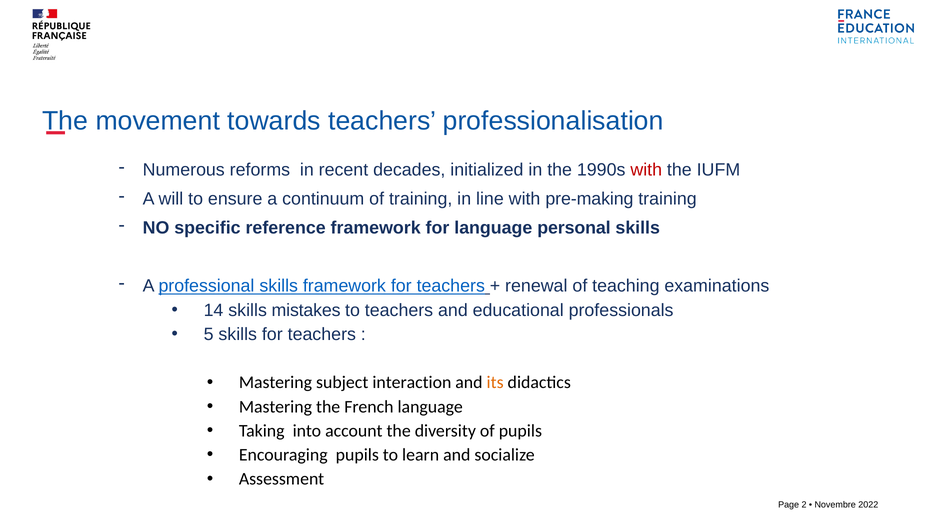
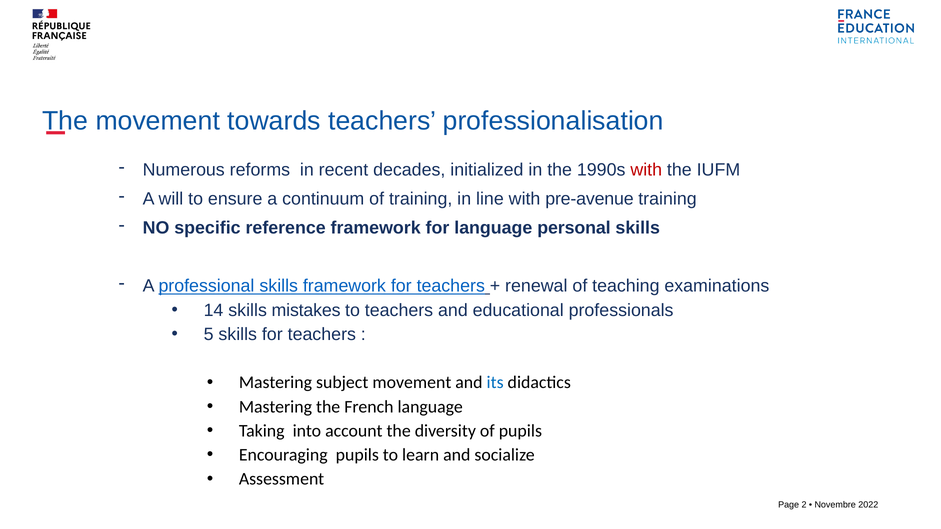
pre-making: pre-making -> pre-avenue (589, 199)
subject interaction: interaction -> movement (412, 383)
its colour: orange -> blue (495, 383)
